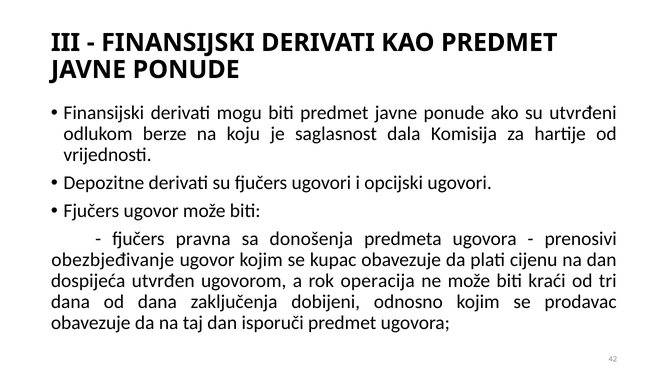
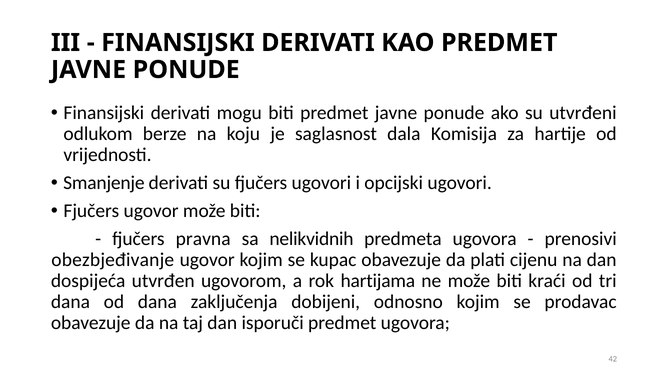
Depozitne: Depozitne -> Smanjenje (104, 183)
donošenja: donošenja -> nelikvidnih (311, 239)
operacija: operacija -> hartijama (378, 281)
